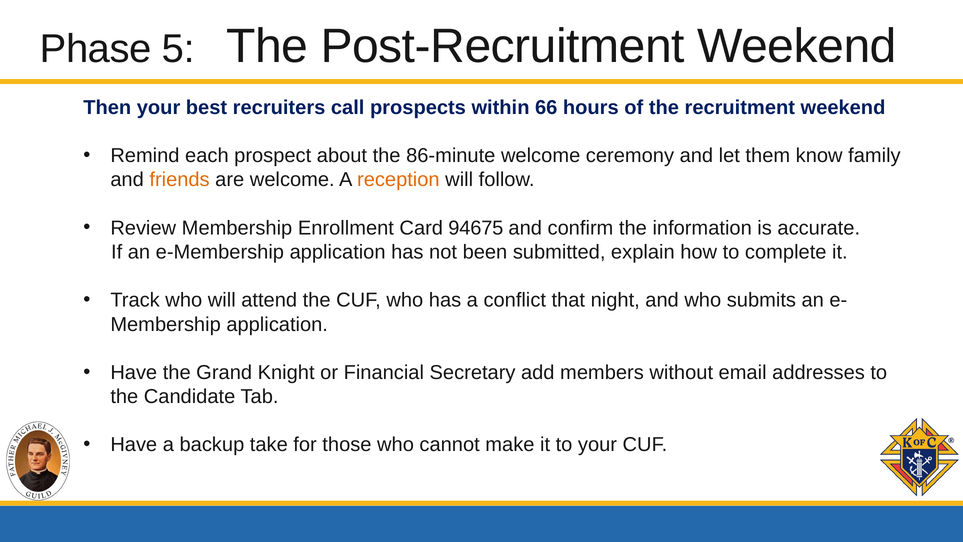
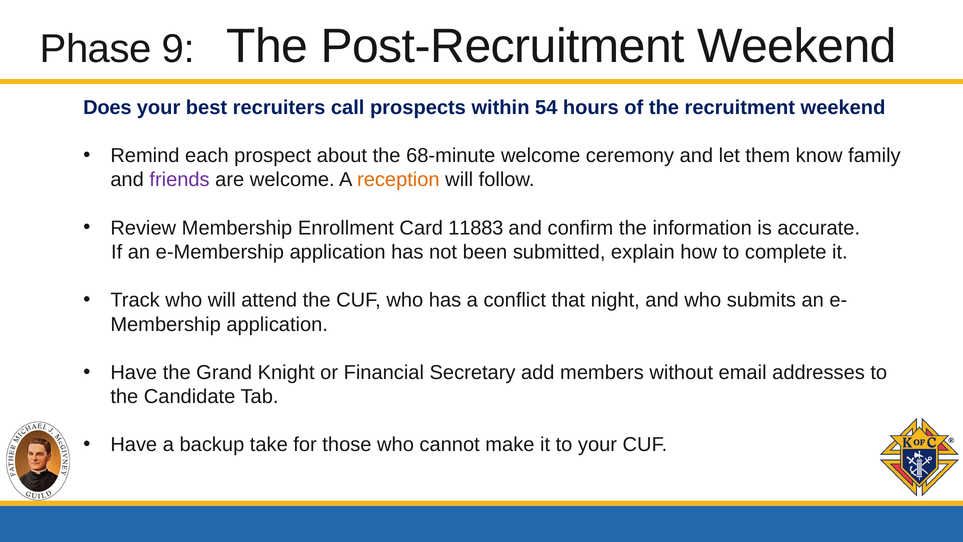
5: 5 -> 9 (178, 49)
Then: Then -> Does (107, 107)
66: 66 -> 54 (546, 107)
86-minute: 86-minute -> 68-minute (451, 156)
friends colour: orange -> purple (180, 180)
94675: 94675 -> 11883 (476, 228)
